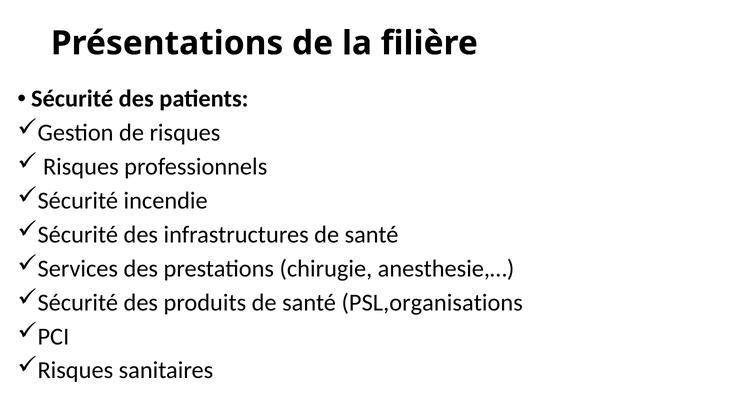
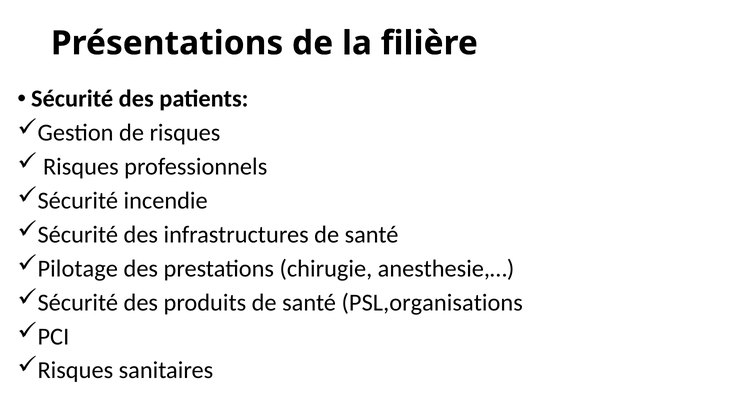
Services: Services -> Pilotage (78, 269)
